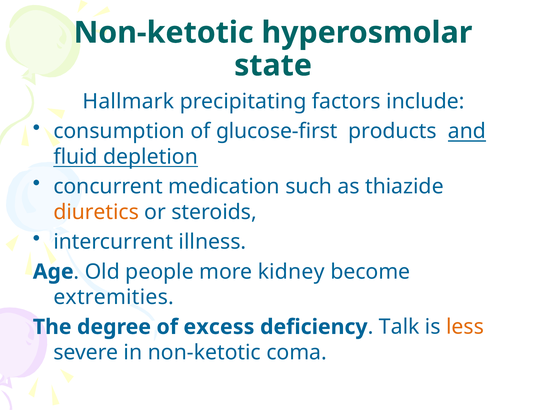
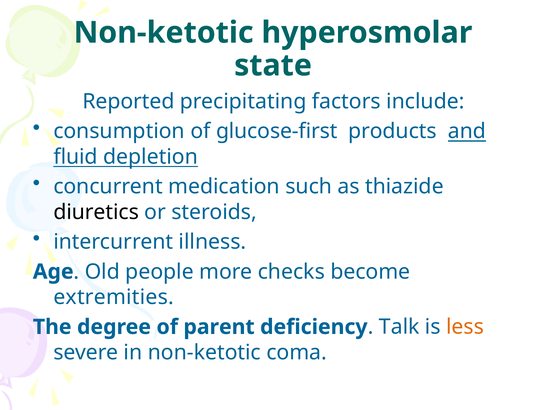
Hallmark: Hallmark -> Reported (128, 102)
diuretics colour: orange -> black (96, 212)
kidney: kidney -> checks (291, 272)
excess: excess -> parent (219, 327)
